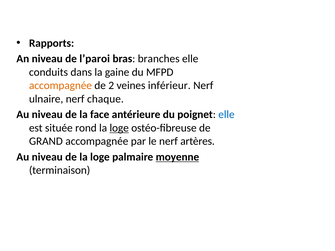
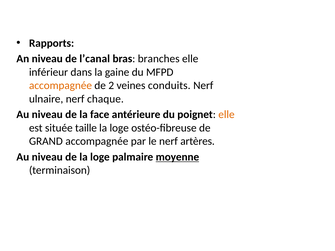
l’paroi: l’paroi -> l’canal (95, 59)
conduits: conduits -> inférieur (49, 72)
inférieur: inférieur -> conduits (169, 86)
elle colour: blue -> orange (226, 115)
rond: rond -> taille (86, 128)
loge underline: present -> none (119, 128)
